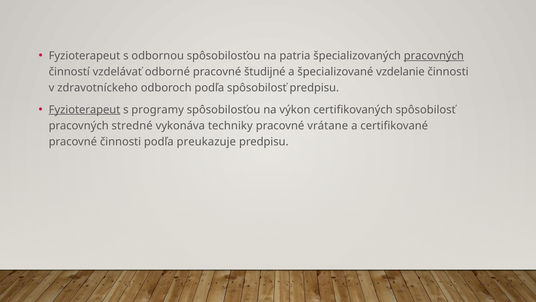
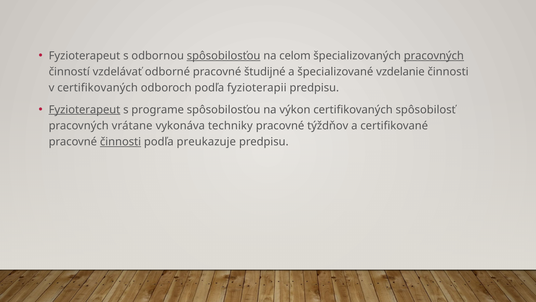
spôsobilosťou underline: none -> present (224, 56)
patria: patria -> celom (295, 56)
v zdravotníckeho: zdravotníckeho -> certifikovaných (98, 88)
podľa spôsobilosť: spôsobilosť -> fyzioterapii (257, 88)
programy: programy -> programe (158, 109)
stredné: stredné -> vrátane (132, 126)
vrátane: vrátane -> týždňov (328, 126)
činnosti underline: none -> present (120, 142)
